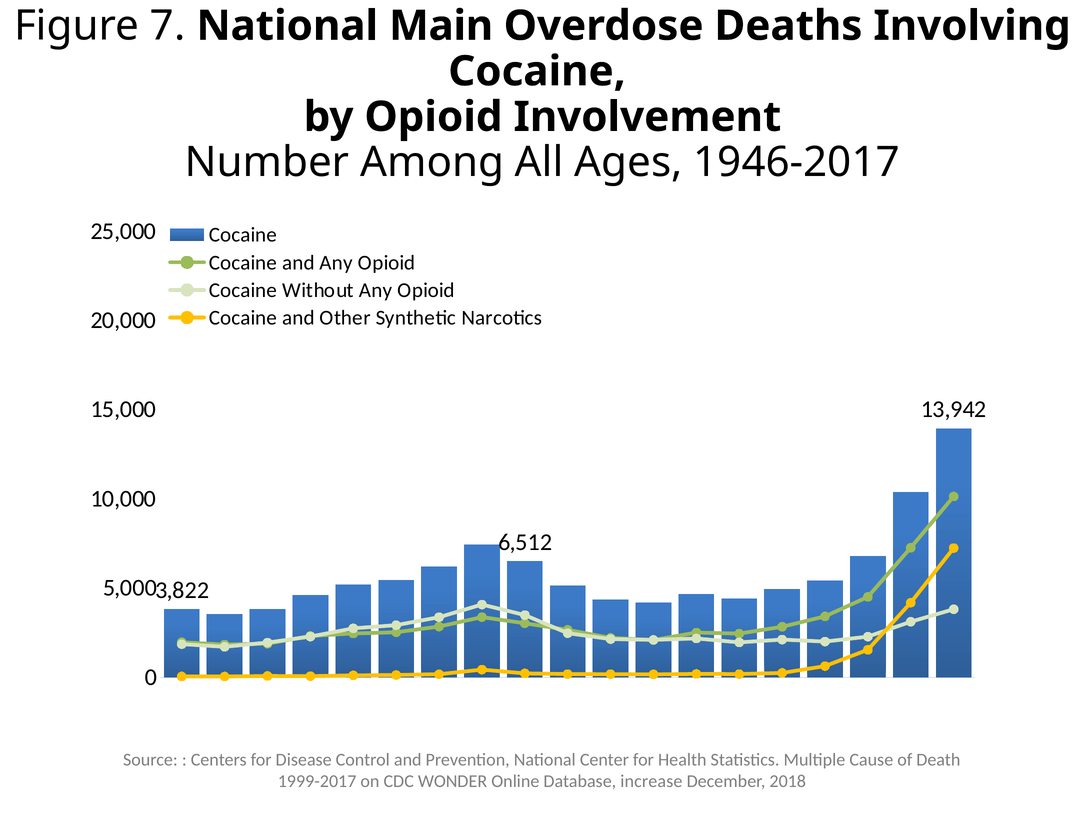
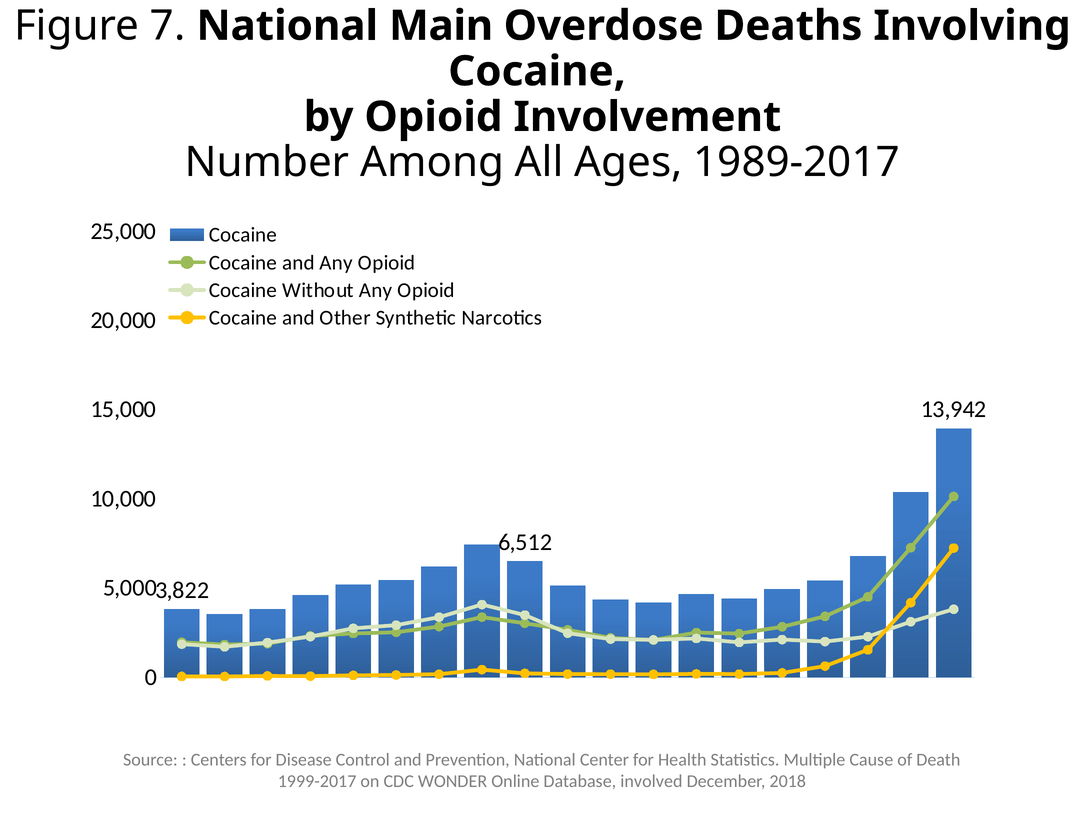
1946-2017: 1946-2017 -> 1989-2017 (797, 163)
increase: increase -> involved (651, 782)
